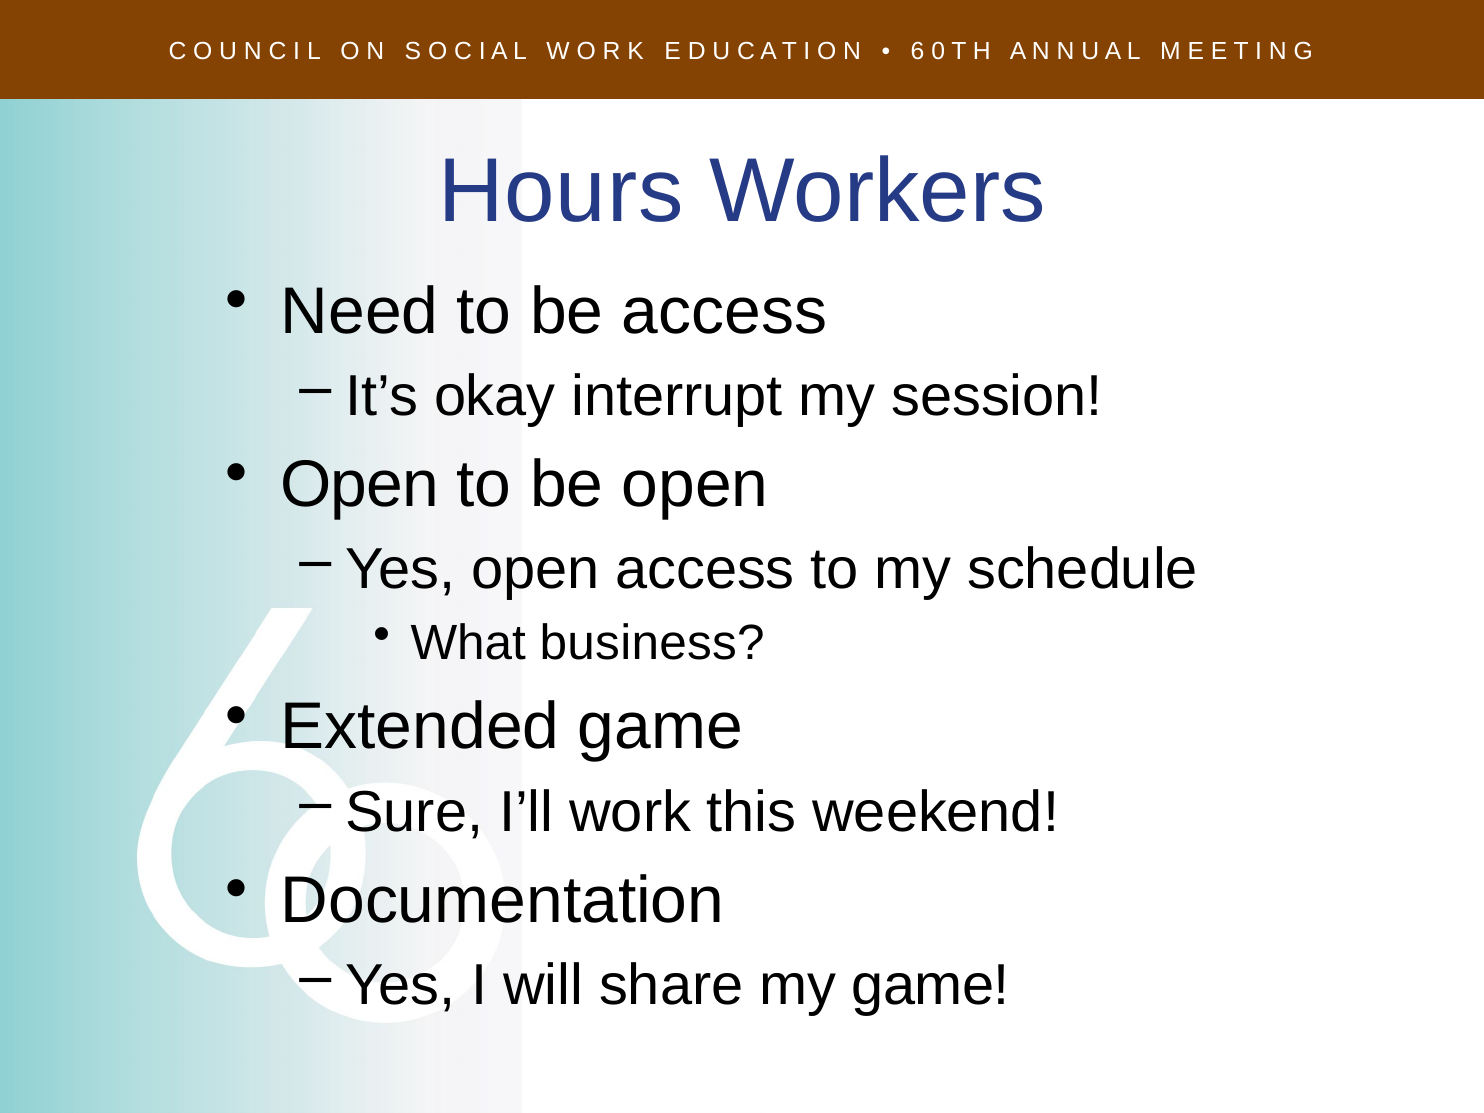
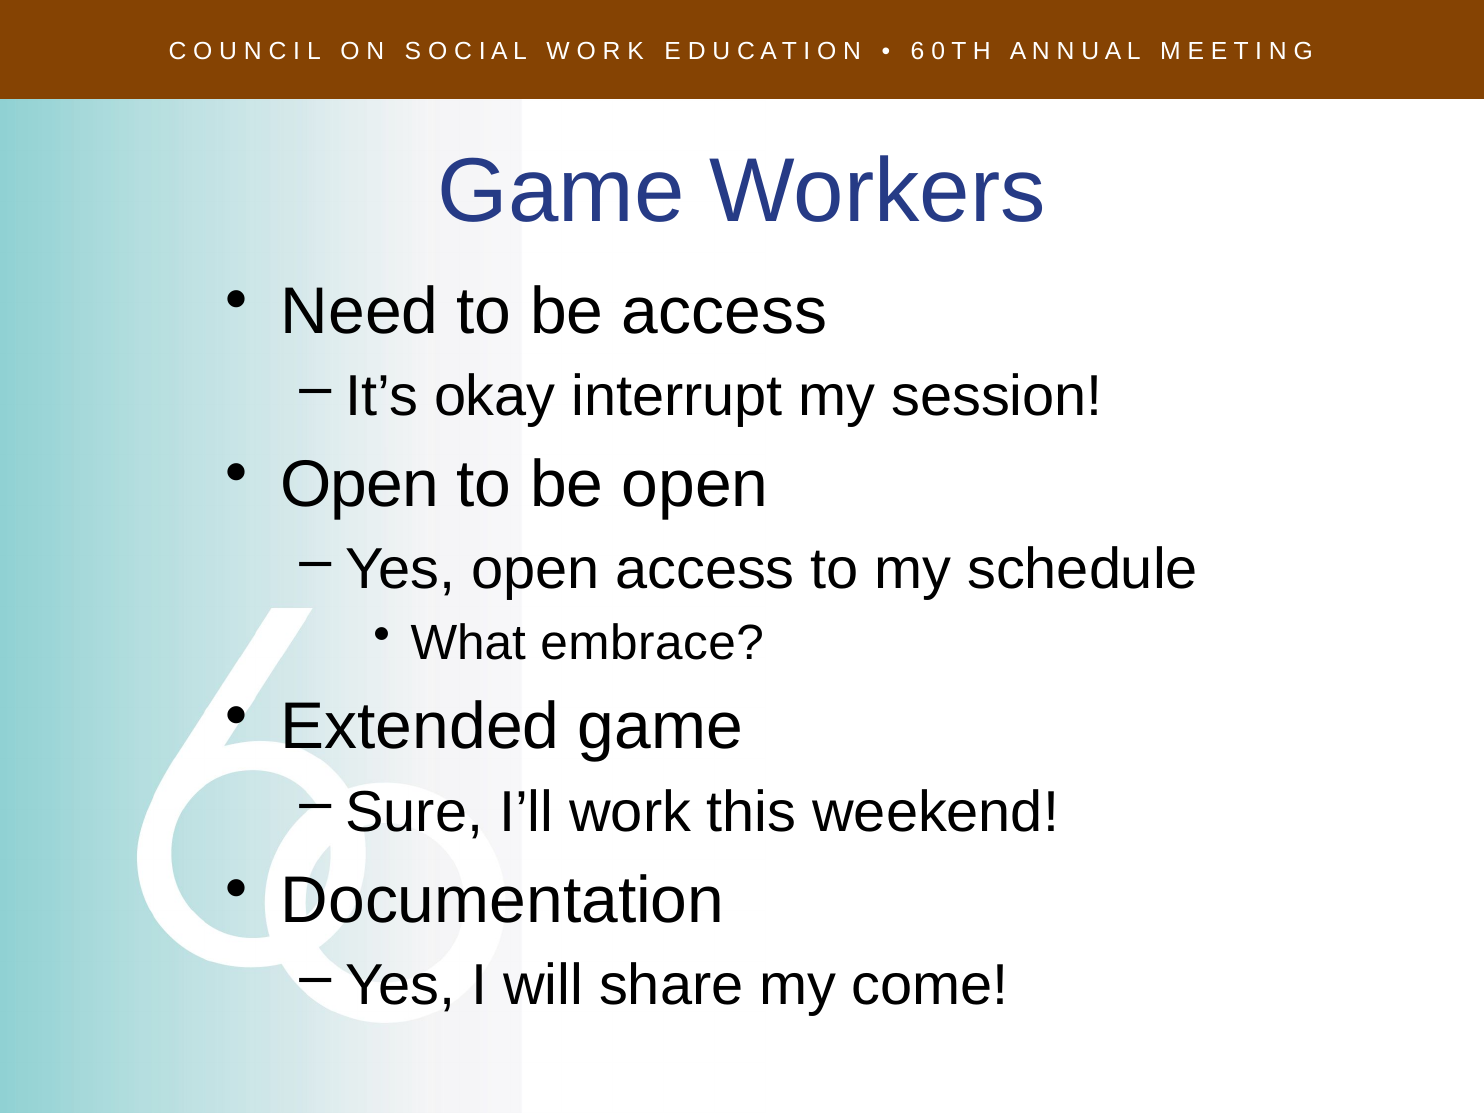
Hours: Hours -> Game (561, 192)
business: business -> embrace (652, 643)
my game: game -> come (930, 985)
